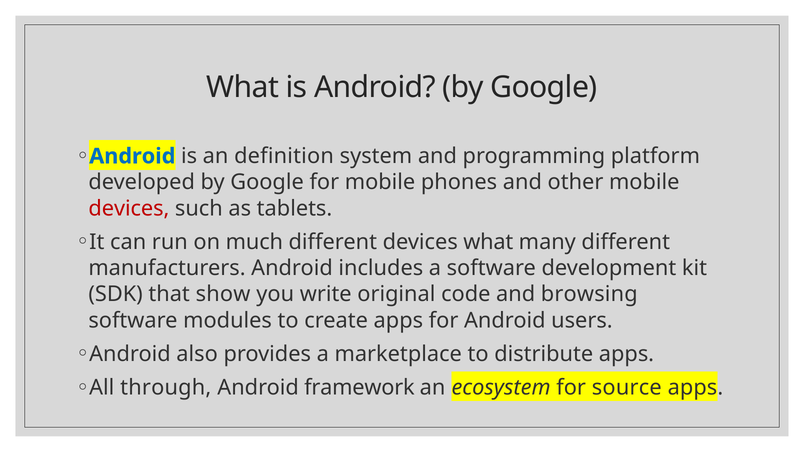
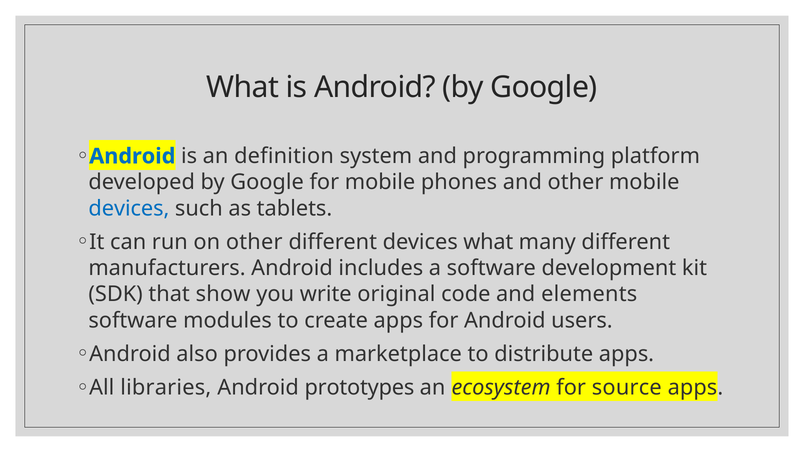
devices colour: red -> blue (129, 209)
on much: much -> other (254, 242)
browsing: browsing -> elements (589, 294)
through: through -> libraries (166, 388)
framework: framework -> prototypes (359, 388)
